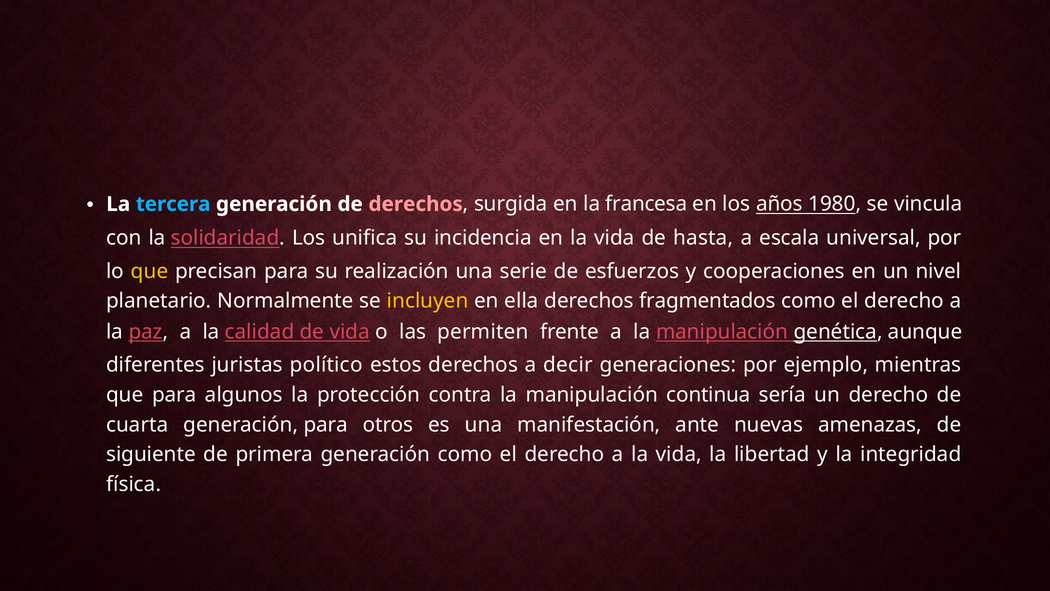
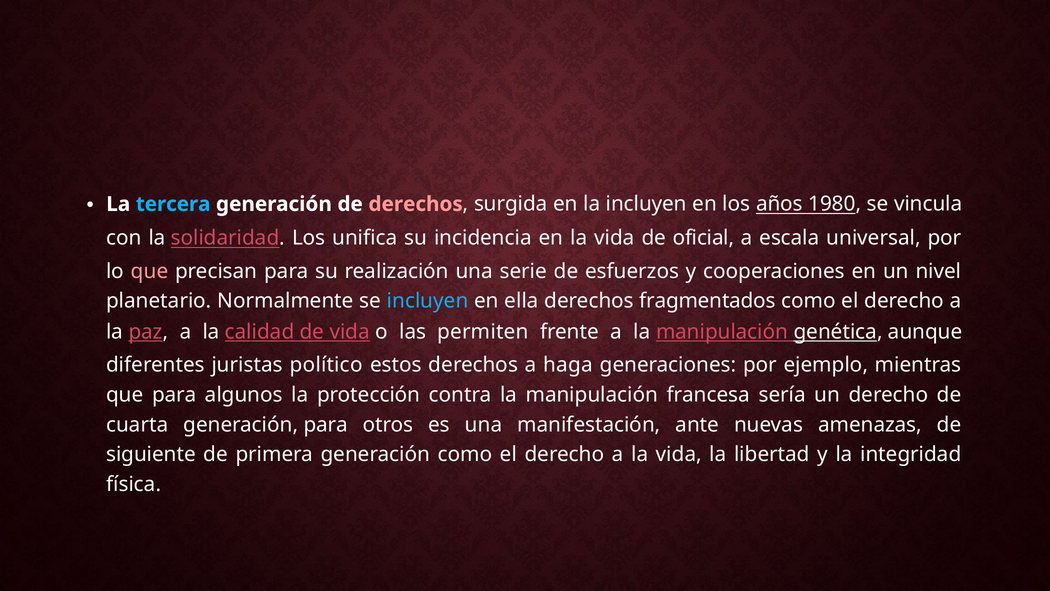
la francesa: francesa -> incluyen (646, 204)
hasta: hasta -> oficial (703, 238)
que colour: yellow -> pink (150, 271)
incluyen colour: yellow -> light blue (428, 301)
decir: decir -> haga (568, 365)
continua: continua -> francesa (708, 395)
